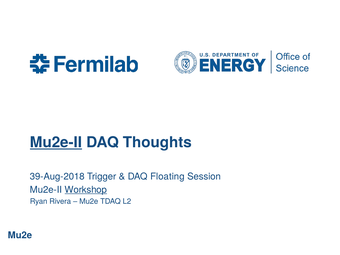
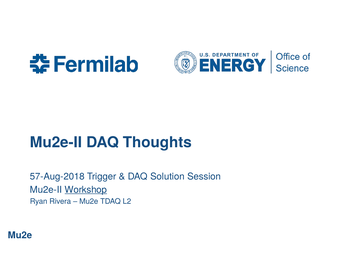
Mu2e-II underline: present -> none (56, 142)
39-Aug-2018: 39-Aug-2018 -> 57-Aug-2018 (57, 176)
Floating: Floating -> Solution (167, 176)
